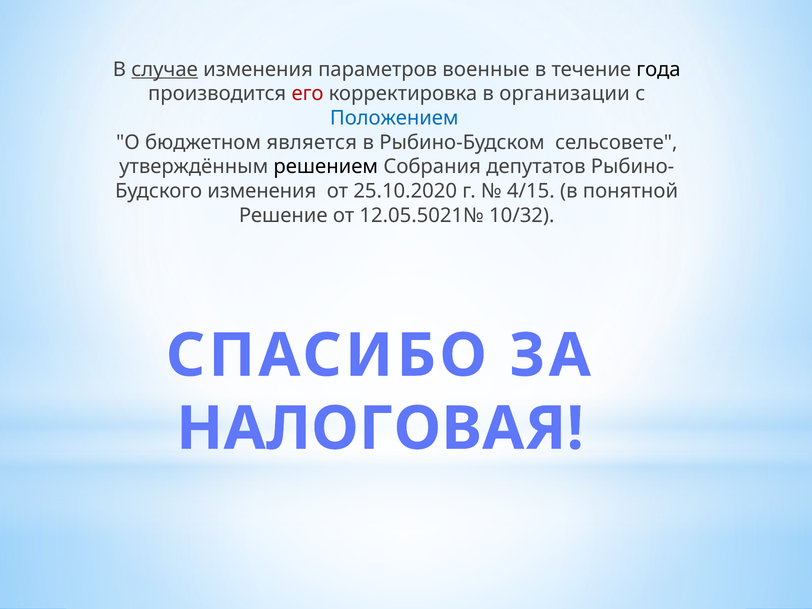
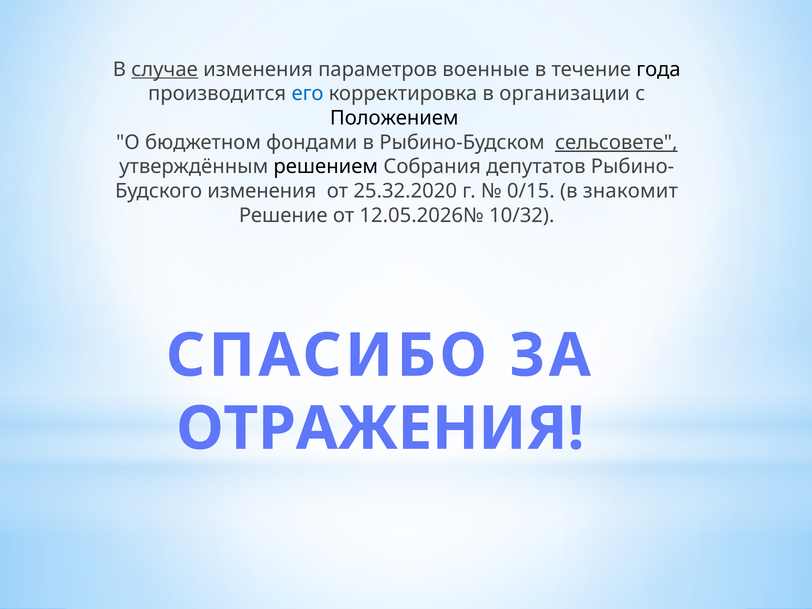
его colour: red -> blue (308, 94)
Положением colour: blue -> black (394, 118)
является: является -> фондами (312, 142)
сельсовете underline: none -> present (616, 142)
25.10.2020: 25.10.2020 -> 25.32.2020 (405, 191)
4/15: 4/15 -> 0/15 (531, 191)
понятной: понятной -> знакомит (630, 191)
12.05.5021№: 12.05.5021№ -> 12.05.2026№ (422, 216)
НАЛОГОВАЯ: НАЛОГОВАЯ -> ОТРАЖЕНИЯ (380, 429)
